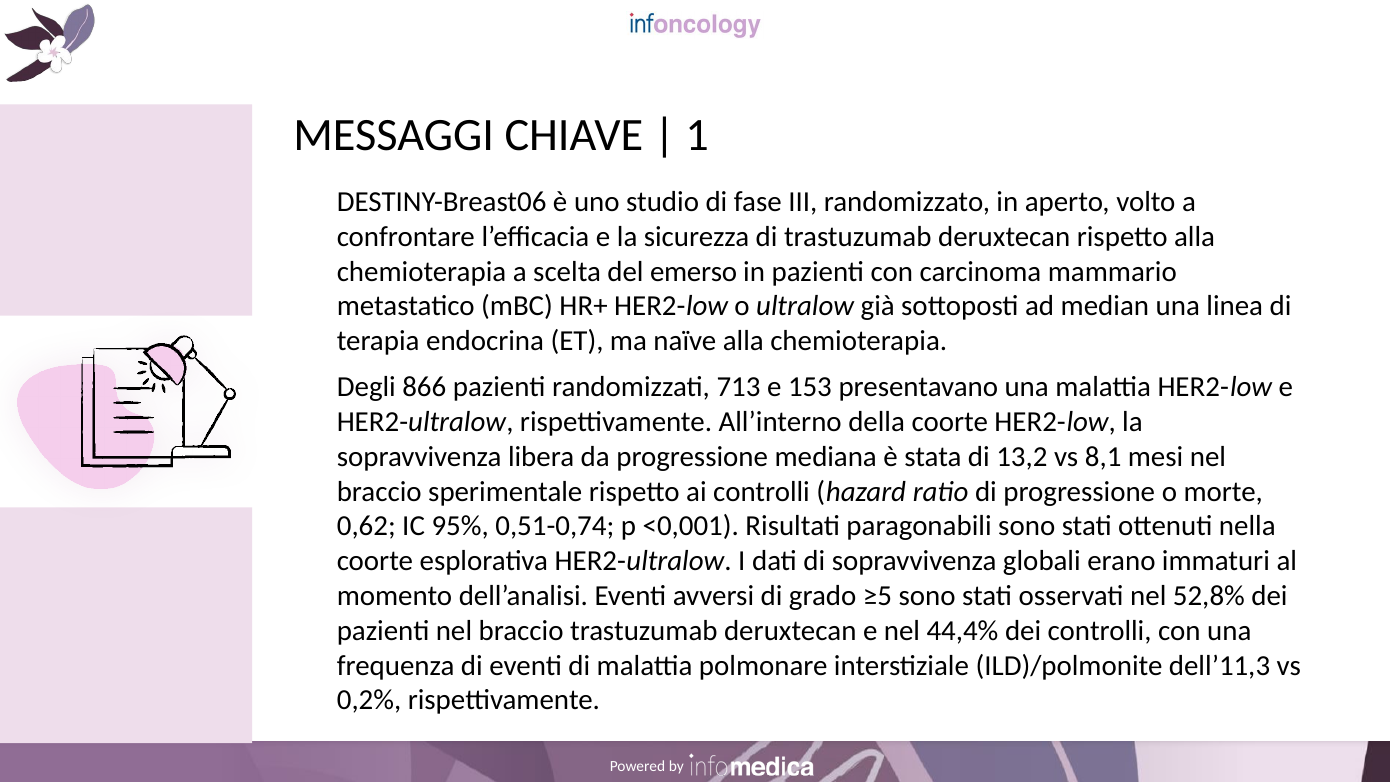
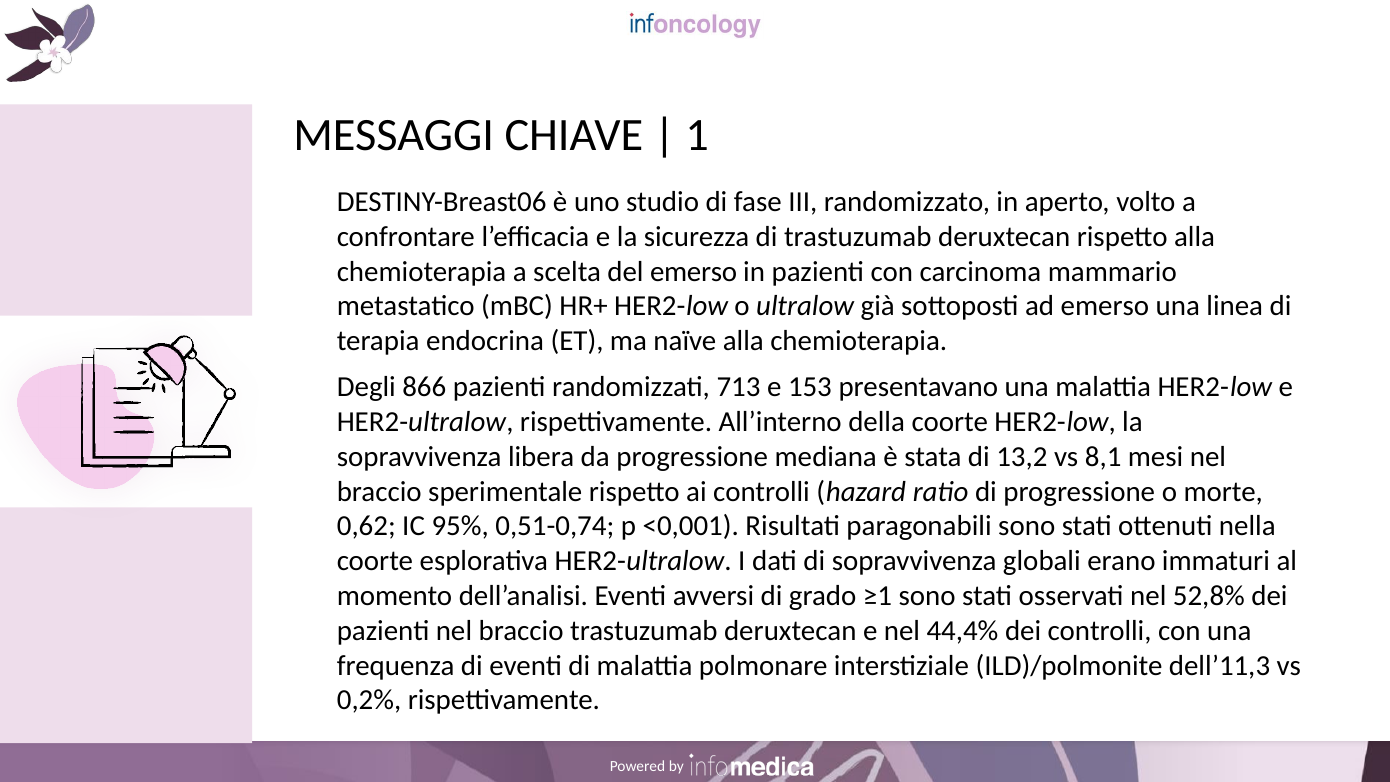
ad median: median -> emerso (1105, 306)
≥5: ≥5 -> ≥1 (877, 596)
